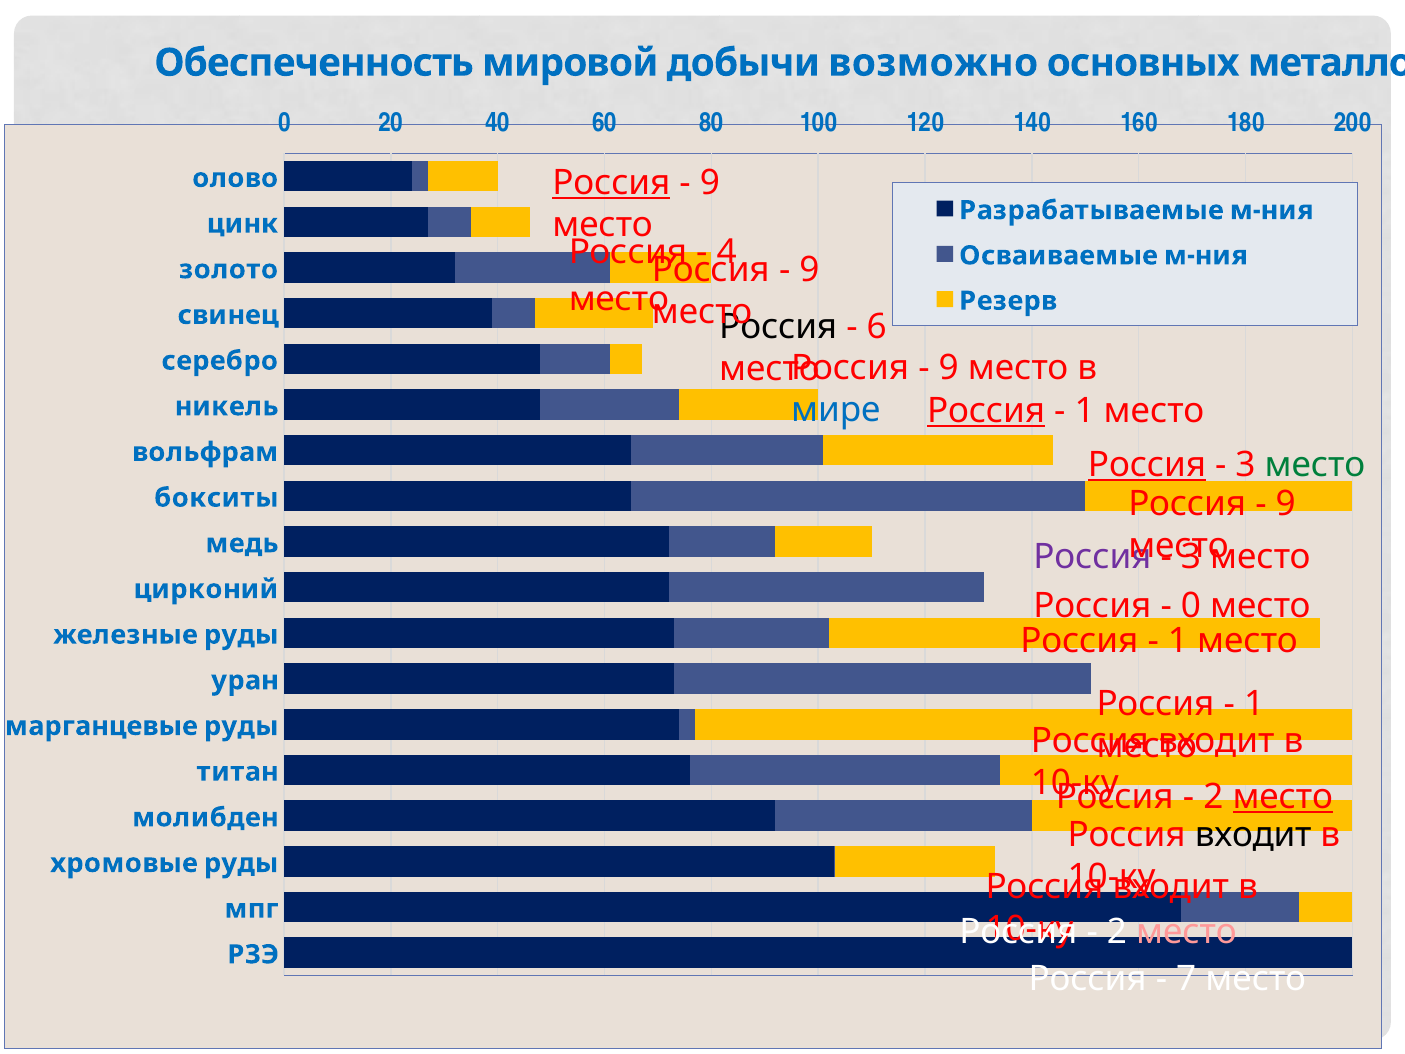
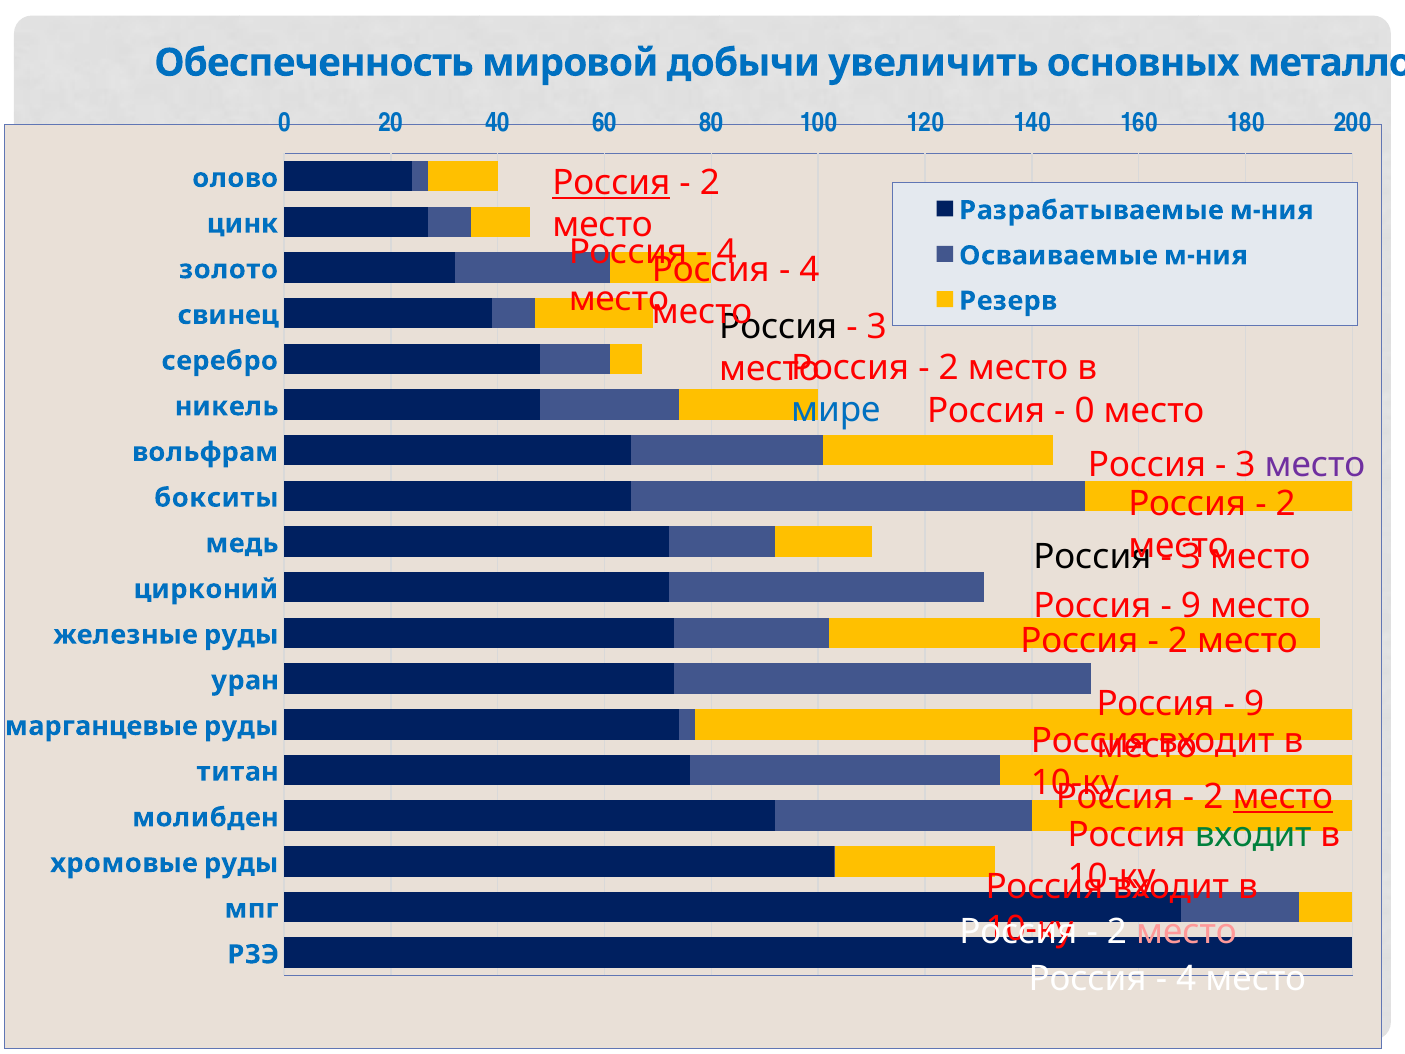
возможно: возможно -> увеличить (933, 63)
9: 9 -> 2 (710, 183)
9: 9 -> 4 (809, 270)
6: 6 -> 3 (877, 326)
9: 9 -> 2 (949, 368)
Россия underline: present -> none (986, 411)
1: 1 -> 0 (1085, 411)
Россия underline: present -> none (1147, 465)
место colour: green -> purple (1315, 465)
9: 9 -> 2 (1286, 504)
Россия colour: purple -> black (1092, 557)
0: 0 -> 9 (1191, 606)
1: 1 -> 2 (1178, 640)
1: 1 -> 9 (1254, 704)
входит colour: black -> green (1253, 835)
7: 7 -> 4 (1186, 979)
